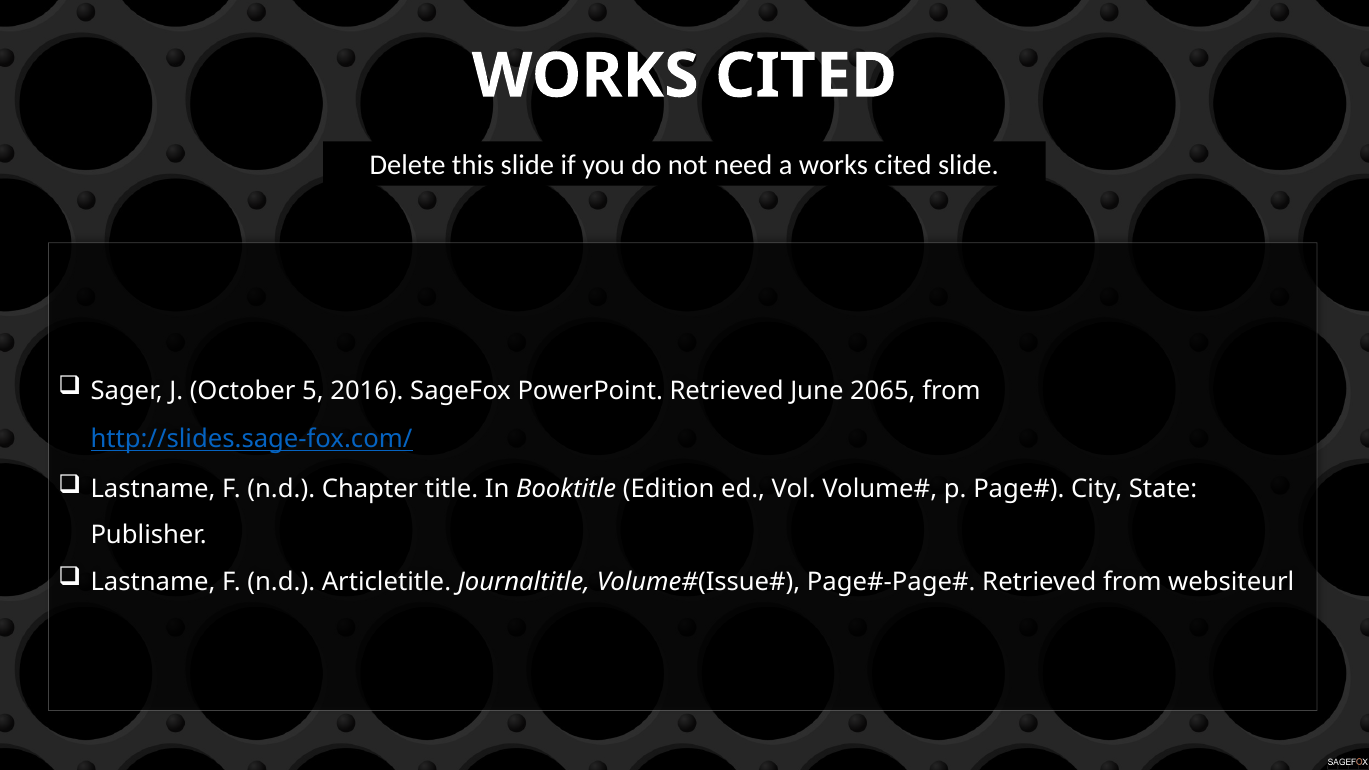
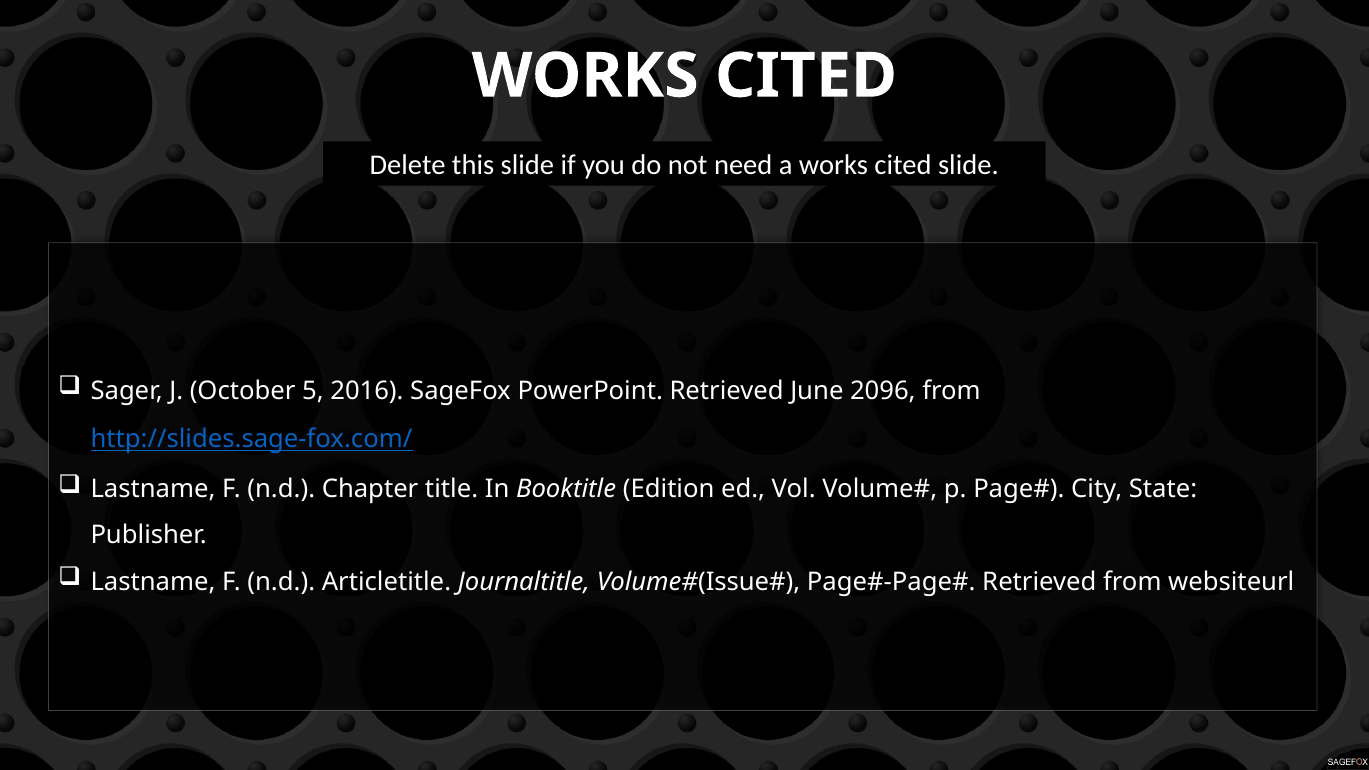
2065: 2065 -> 2096 (883, 391)
